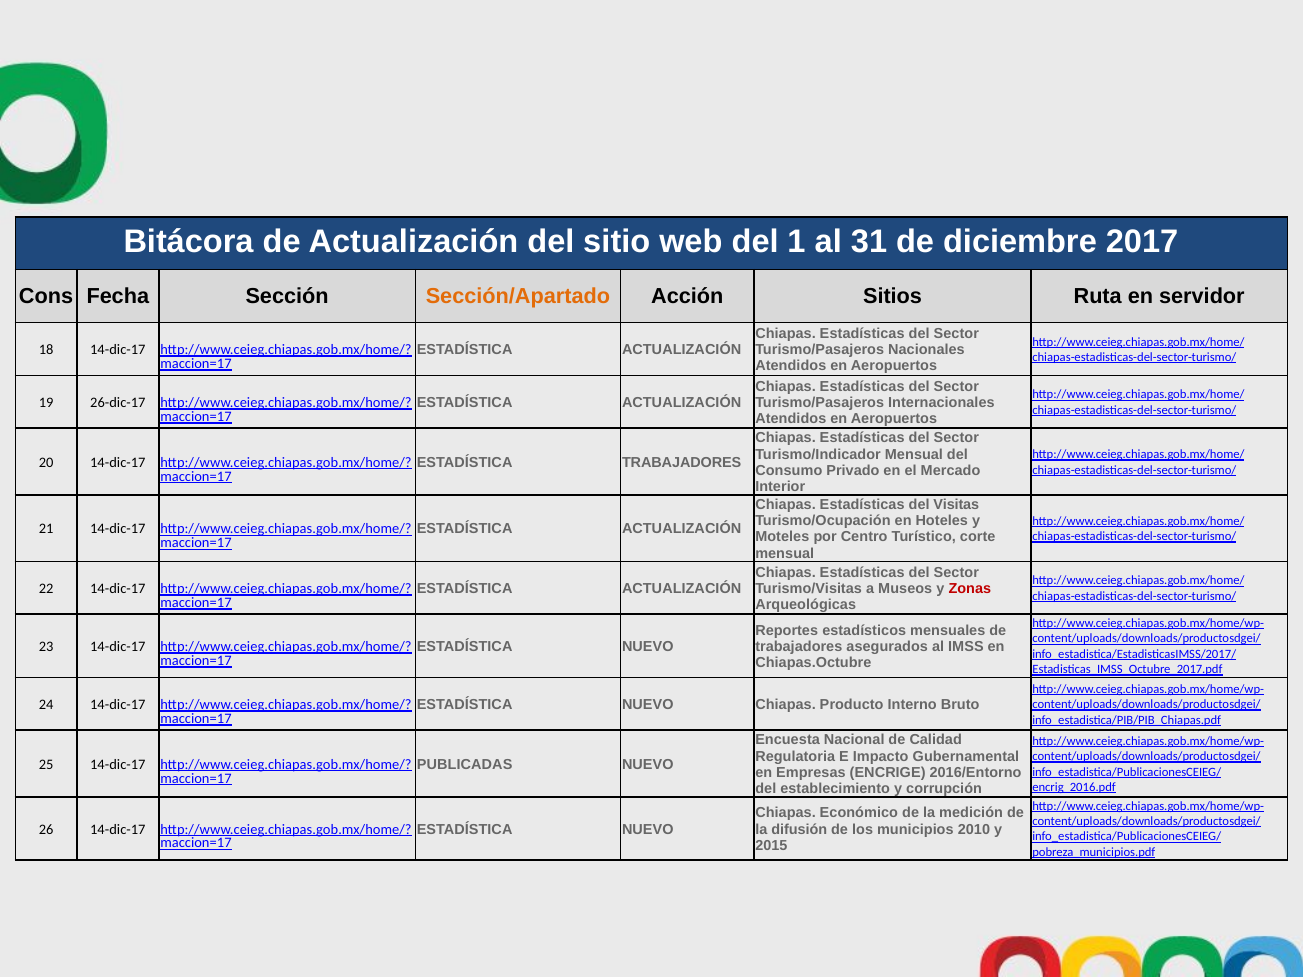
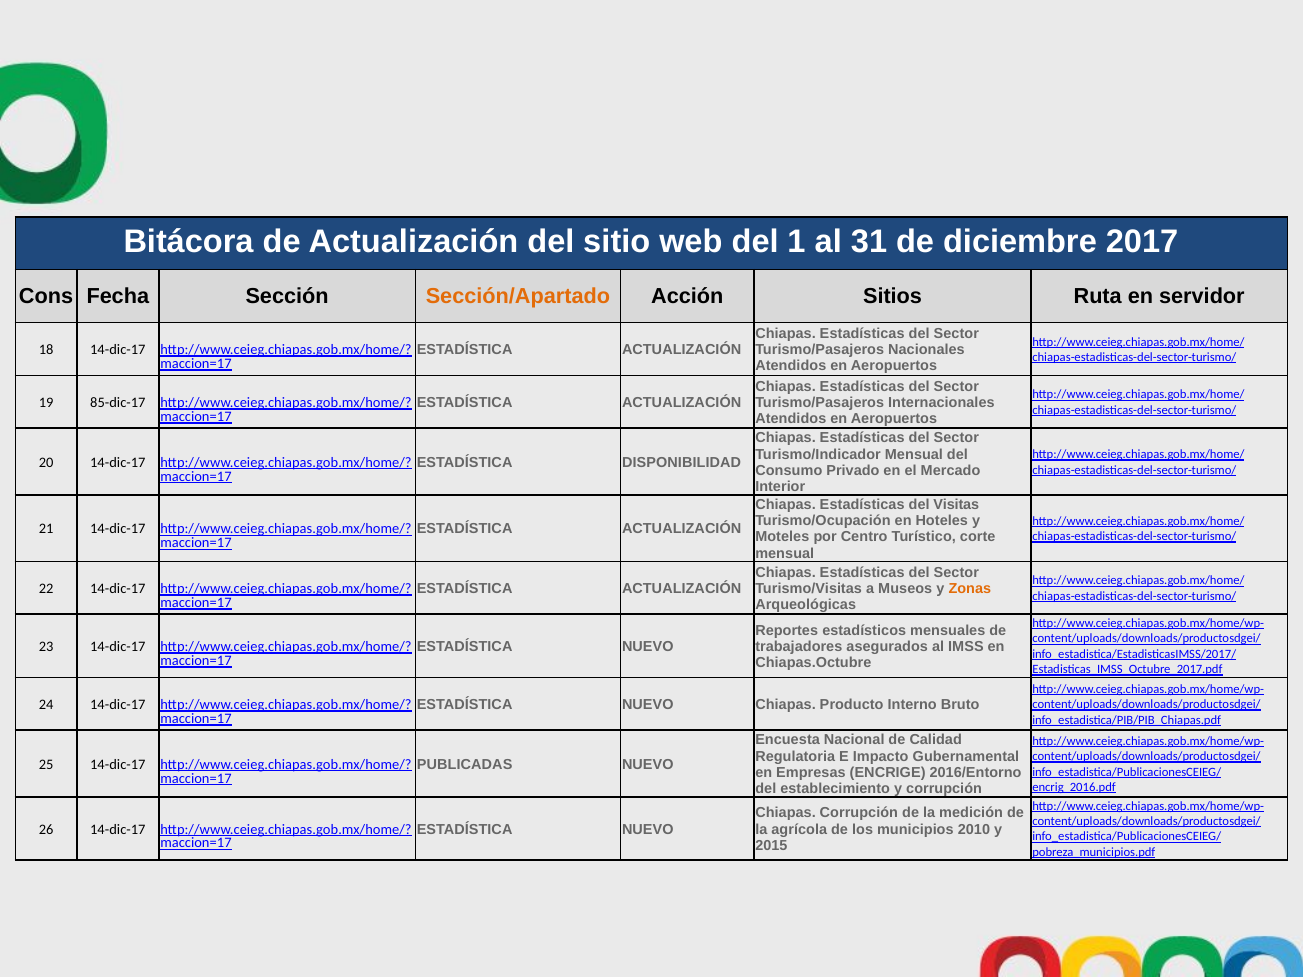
26-dic-17: 26-dic-17 -> 85-dic-17 (118, 403)
ESTADÍSTICA TRABAJADORES: TRABAJADORES -> DISPONIBILIDAD (682, 463)
Zonas colour: red -> orange (970, 589)
Chiapas Económico: Económico -> Corrupción (859, 813)
difusión: difusión -> agrícola (799, 830)
